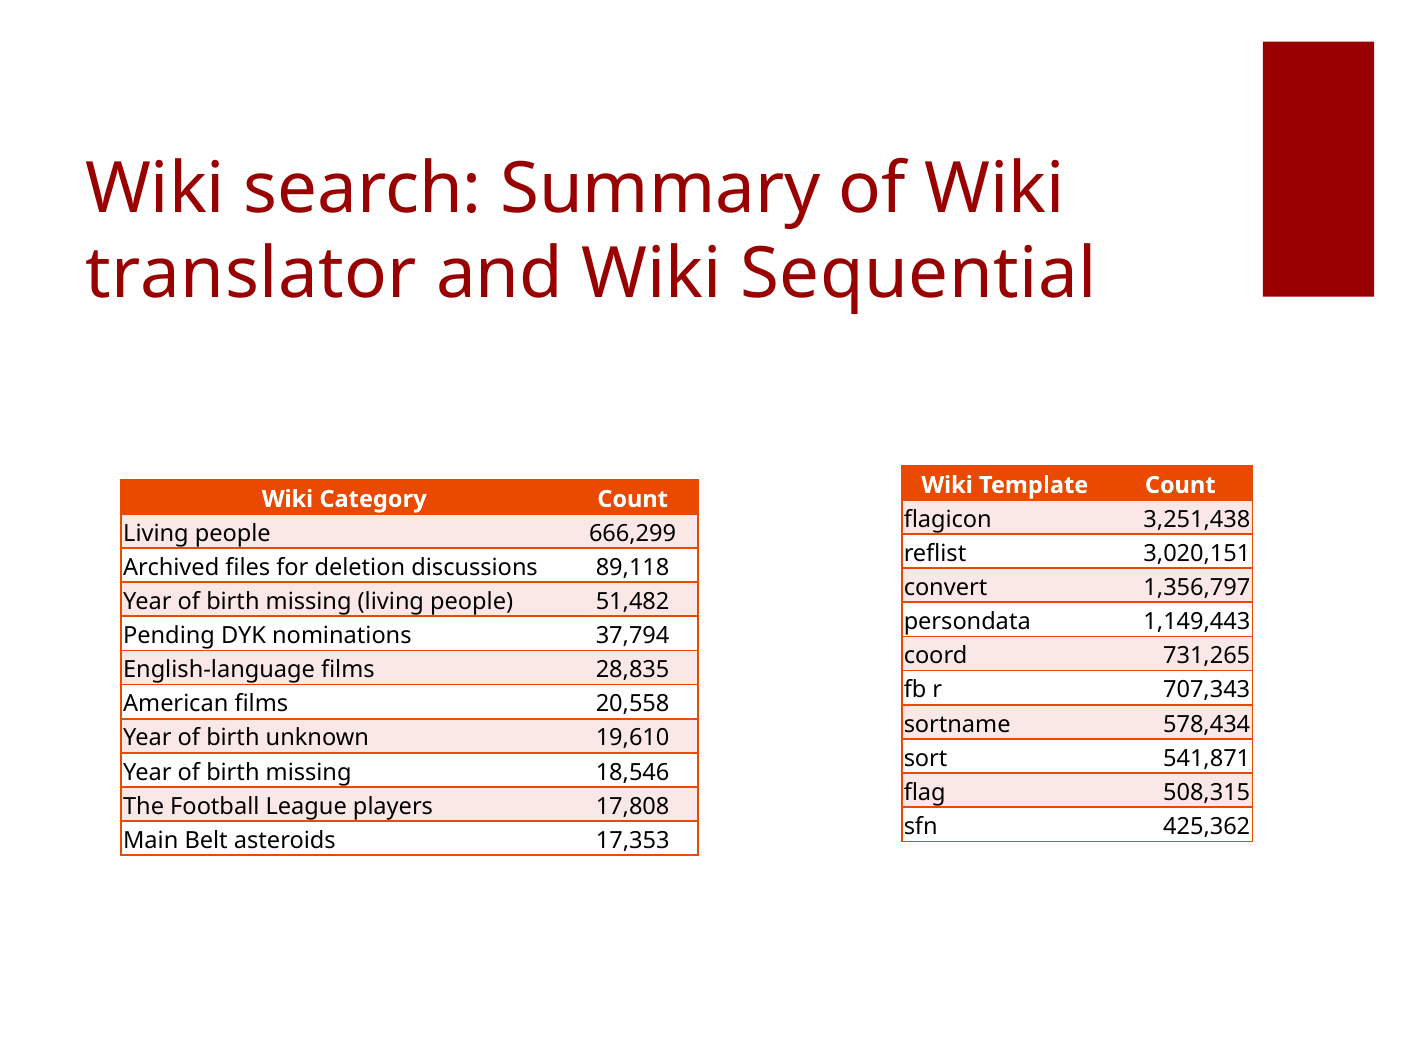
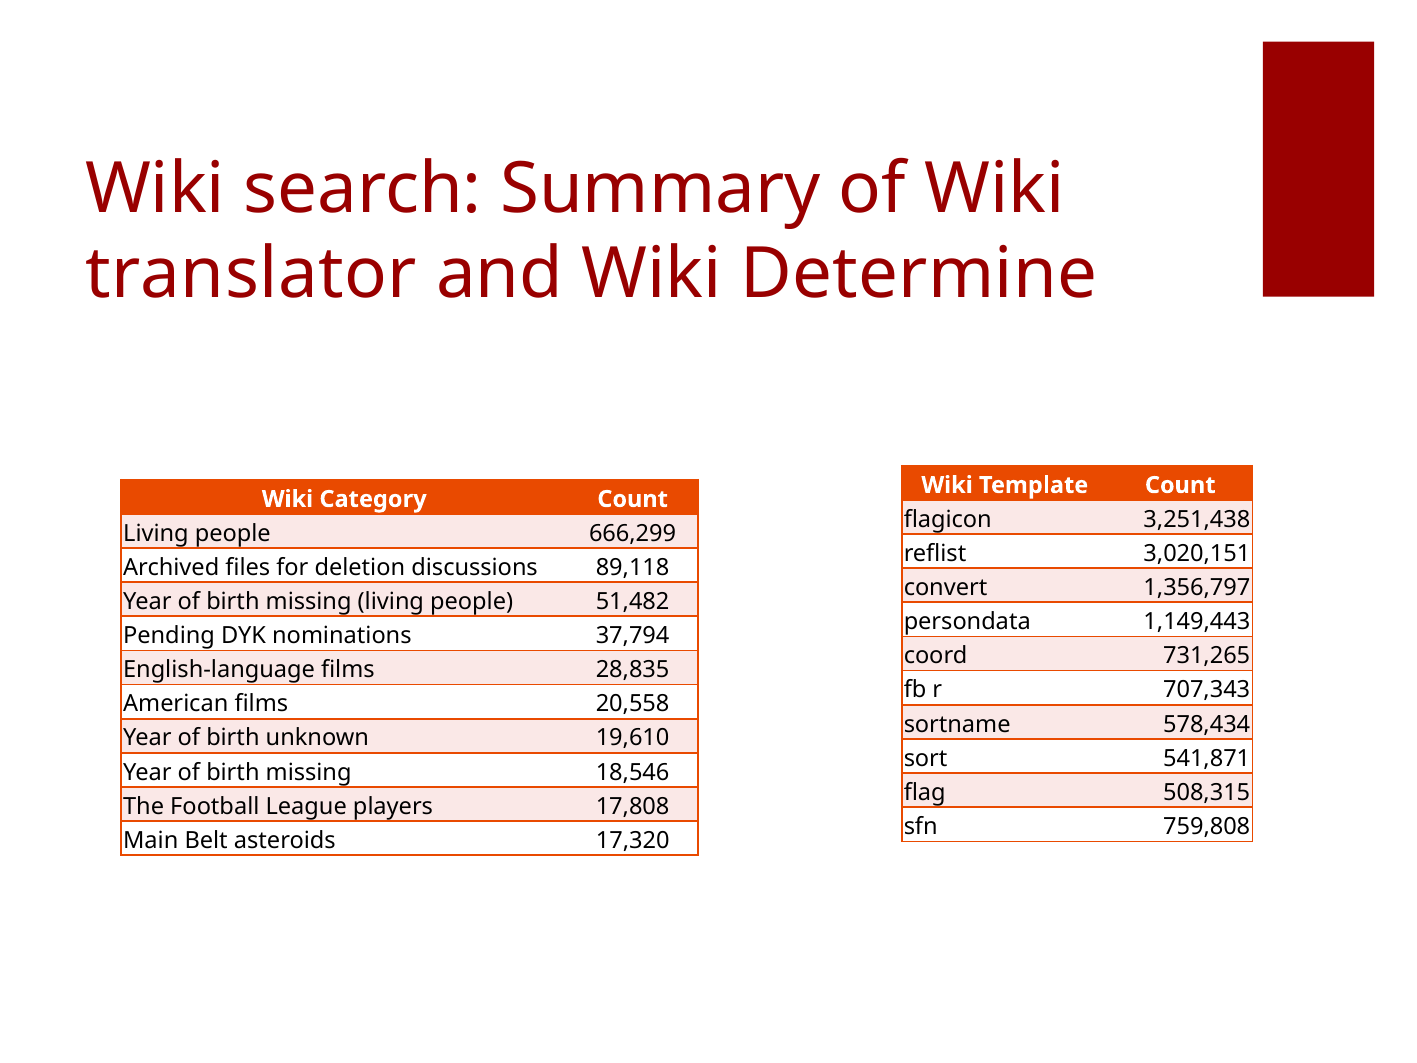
Sequential: Sequential -> Determine (919, 274)
425,362: 425,362 -> 759,808 (1207, 827)
17,353: 17,353 -> 17,320 (633, 840)
